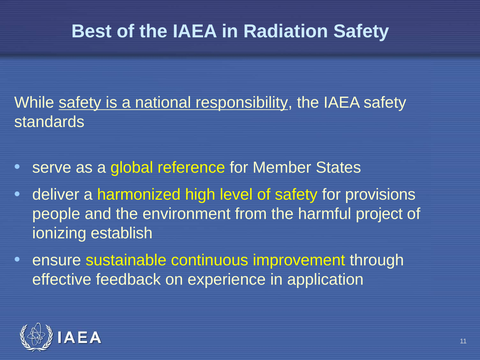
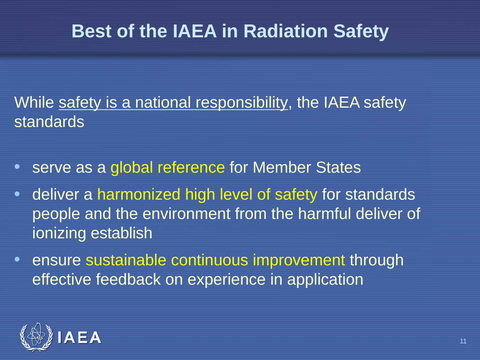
for provisions: provisions -> standards (380, 195)
harmful project: project -> deliver (379, 214)
